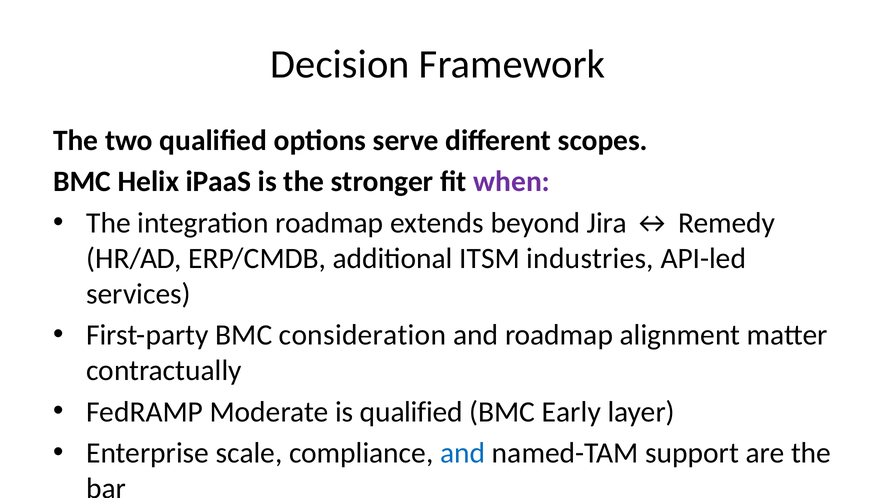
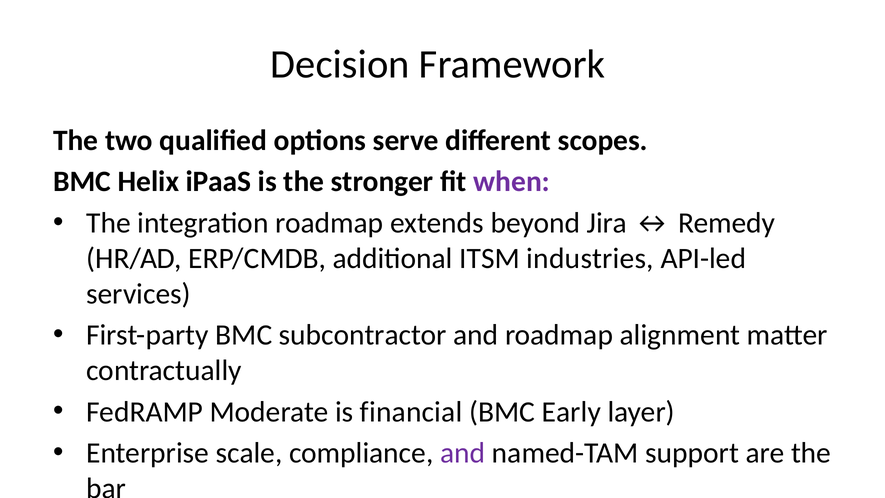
consideration: consideration -> subcontractor (363, 335)
is qualified: qualified -> financial (411, 412)
and colour: blue -> purple (463, 453)
